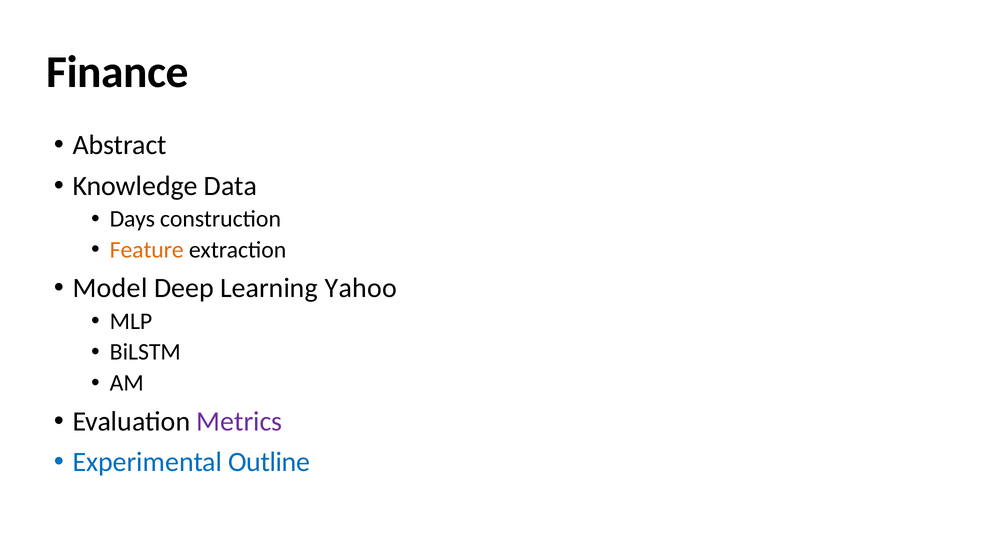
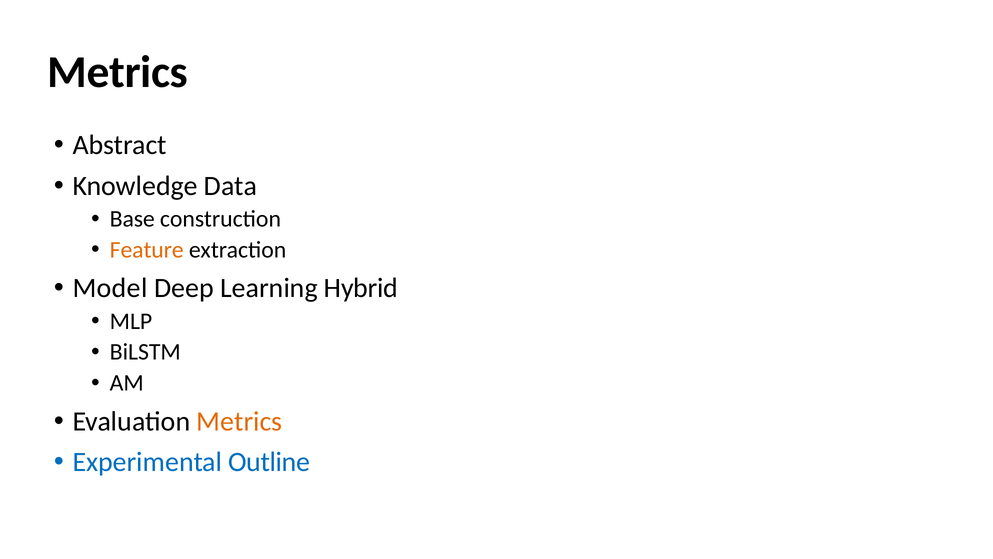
Finance: Finance -> Metrics (118, 72)
Days: Days -> Base (132, 219)
Yahoo: Yahoo -> Hybrid (361, 288)
Metrics colour: purple -> orange (239, 421)
